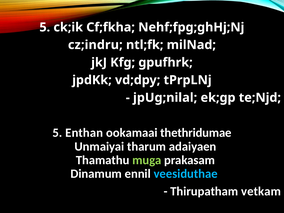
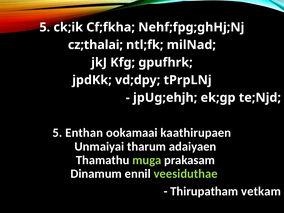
cz;indru: cz;indru -> cz;thalai (95, 45)
jpUg;nilal: jpUg;nilal -> jpUg;ehjh (165, 98)
thethridumae: thethridumae -> kaathirupaen (196, 133)
veesiduthae colour: light blue -> light green (186, 174)
